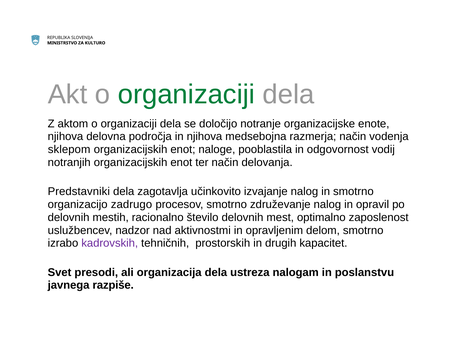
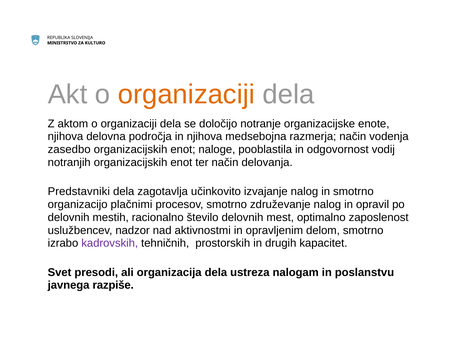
organizaciji colour: green -> orange (186, 94)
sklepom: sklepom -> zasedbo (69, 149)
zadrugo: zadrugo -> plačnimi (131, 204)
